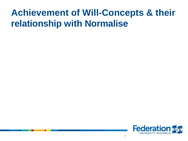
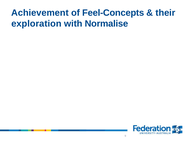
Will-Concepts: Will-Concepts -> Feel-Concepts (113, 13)
relationship: relationship -> exploration (36, 24)
